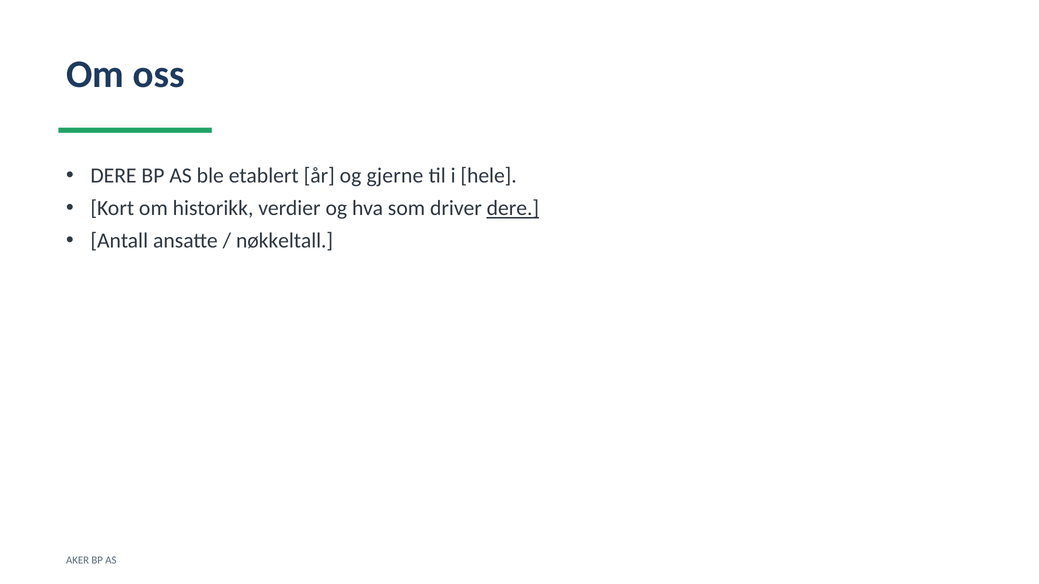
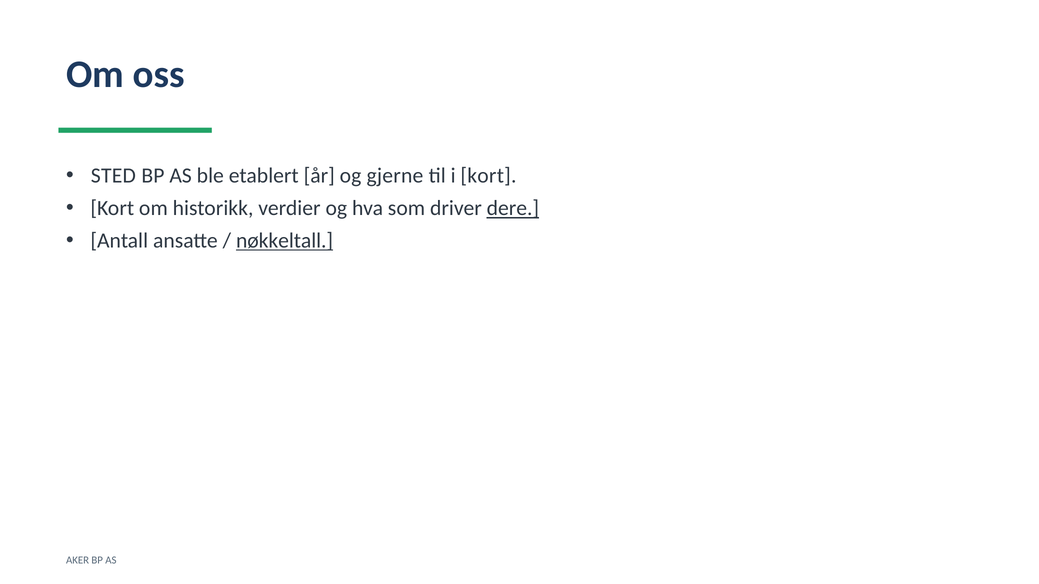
DERE: DERE -> STED (113, 176)
i hele: hele -> kort (488, 176)
nøkkeltall underline: none -> present (285, 241)
